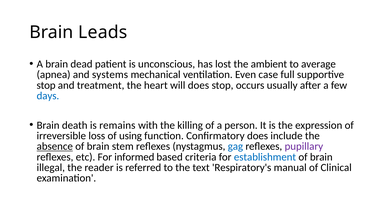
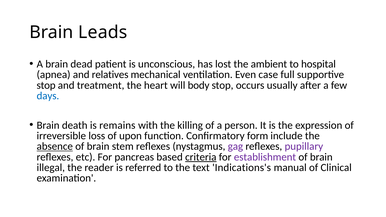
average: average -> hospital (318, 64)
systems: systems -> relatives (110, 75)
will does: does -> body (199, 85)
using: using -> upon (130, 136)
Confirmatory does: does -> form (258, 136)
gag colour: blue -> purple (235, 146)
informed: informed -> pancreas (134, 157)
criteria underline: none -> present (201, 157)
establishment colour: blue -> purple (265, 157)
Respiratory's: Respiratory's -> Indications's (242, 168)
